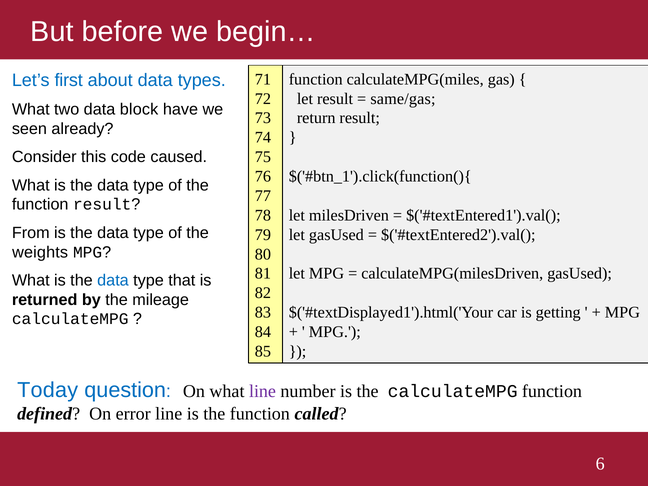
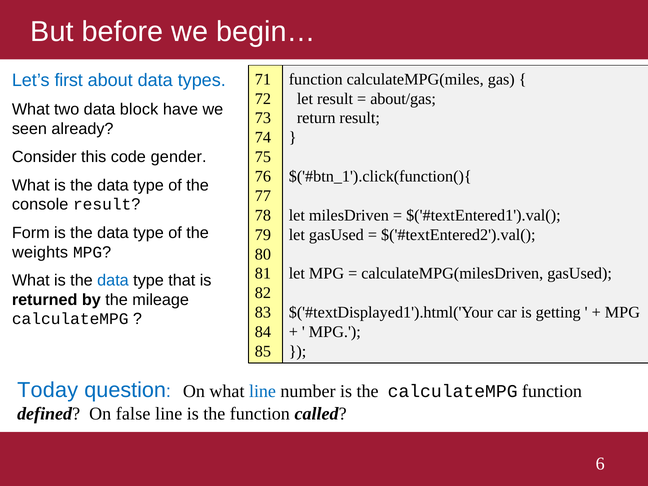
same/gas: same/gas -> about/gas (403, 99)
caused: caused -> gender (179, 157)
function: function -> console (40, 205)
From: From -> Form (31, 233)
line colour: purple -> blue (262, 391)
error: error -> false (133, 414)
